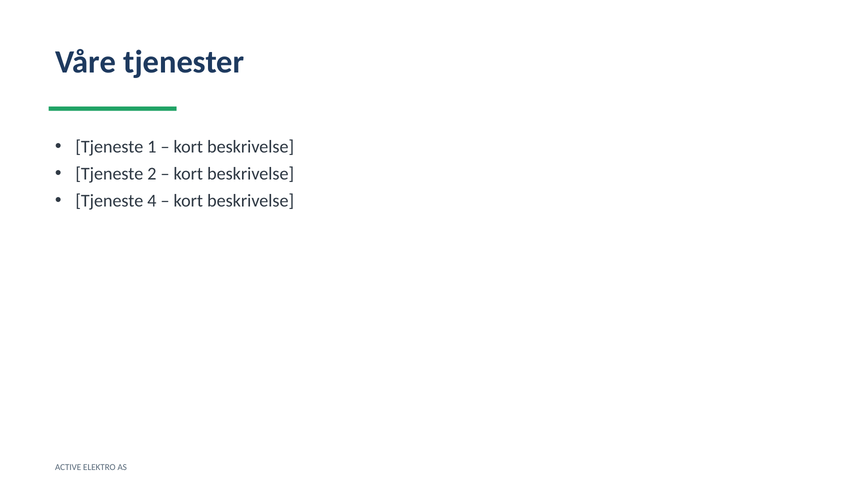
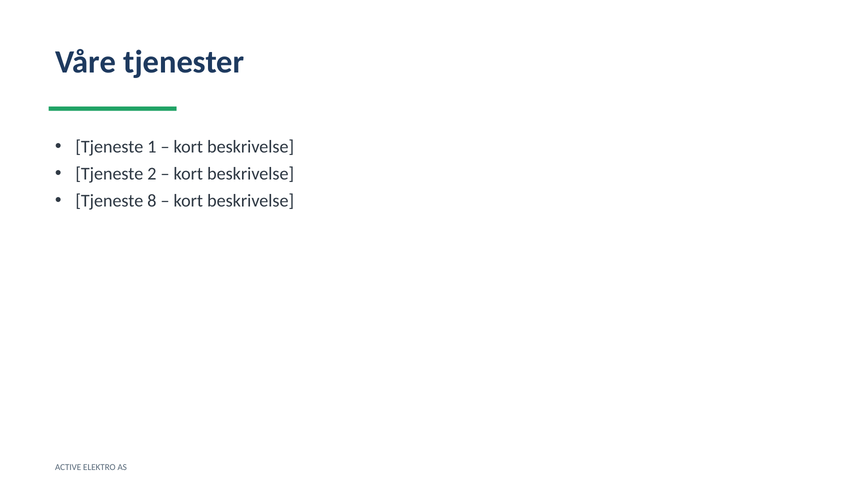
4: 4 -> 8 (152, 201)
